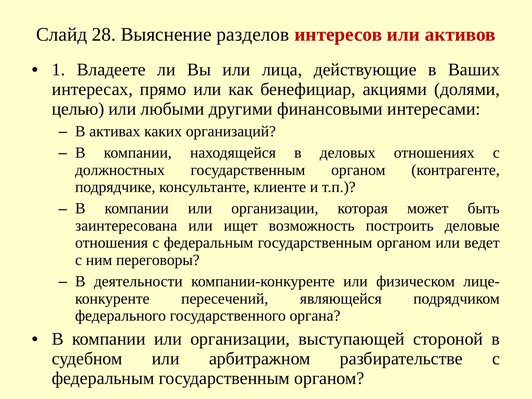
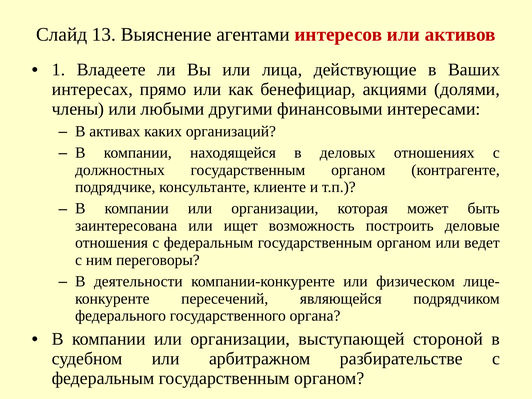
28: 28 -> 13 (104, 35)
разделов: разделов -> агентами (253, 35)
целью: целью -> члены (78, 109)
